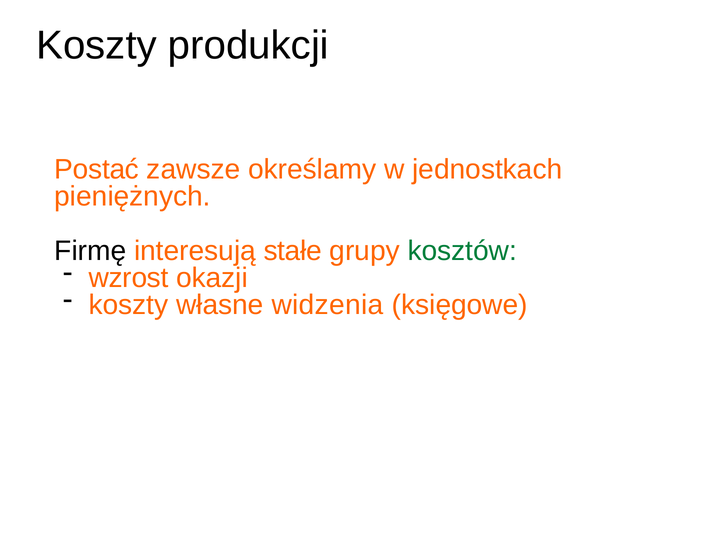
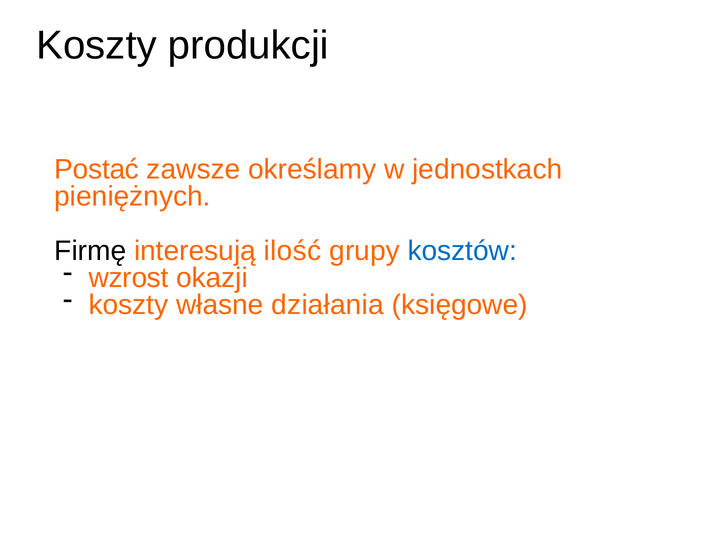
stałe: stałe -> ilość (293, 251)
kosztów colour: green -> blue (462, 251)
widzenia: widzenia -> działania (328, 305)
